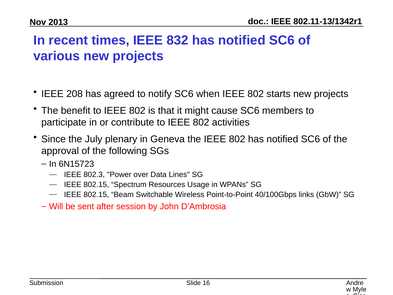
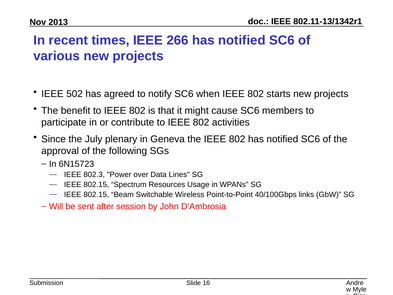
832: 832 -> 266 (177, 40)
208: 208 -> 502 (75, 94)
